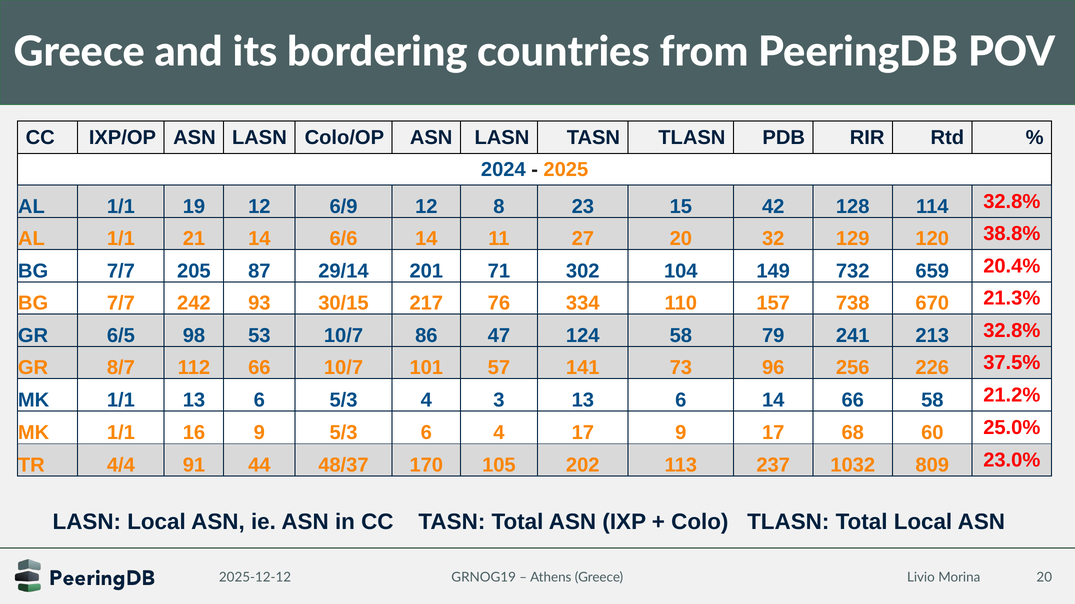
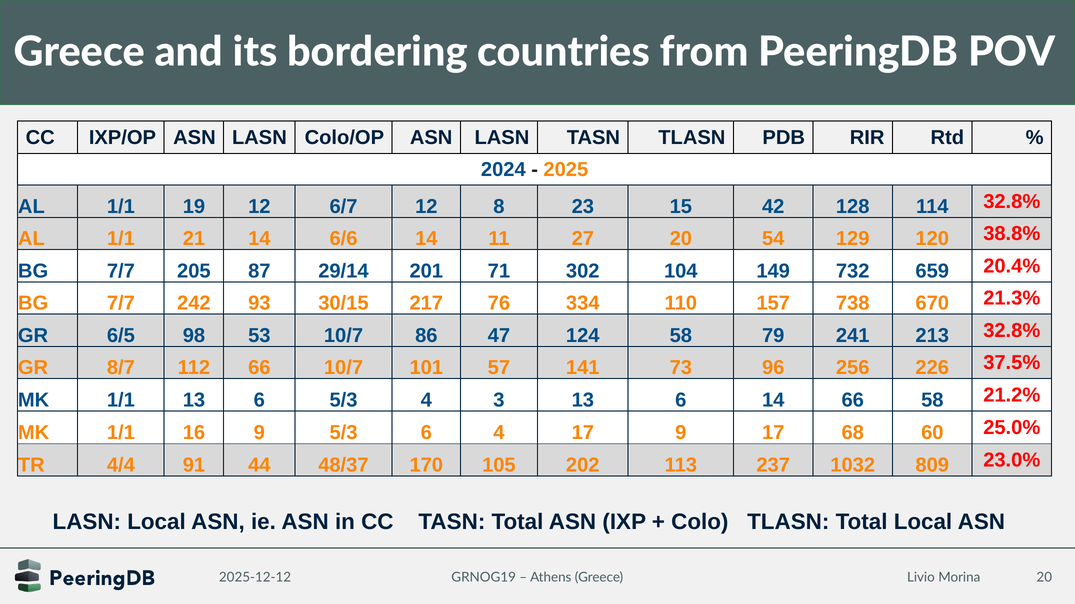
6/9: 6/9 -> 6/7 (344, 207)
32: 32 -> 54 (773, 239)
